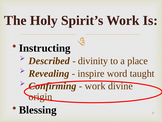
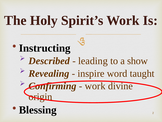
divinity: divinity -> leading (93, 61)
place: place -> show (138, 61)
